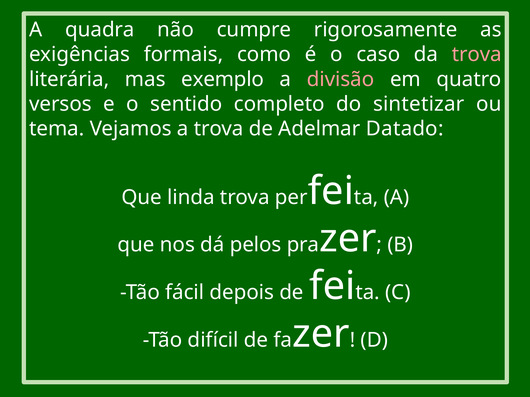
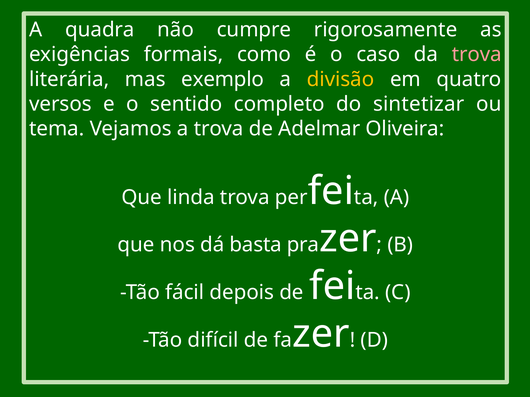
divisão colour: pink -> yellow (341, 79)
Datado: Datado -> Oliveira (405, 129)
pelos: pelos -> basta (256, 245)
